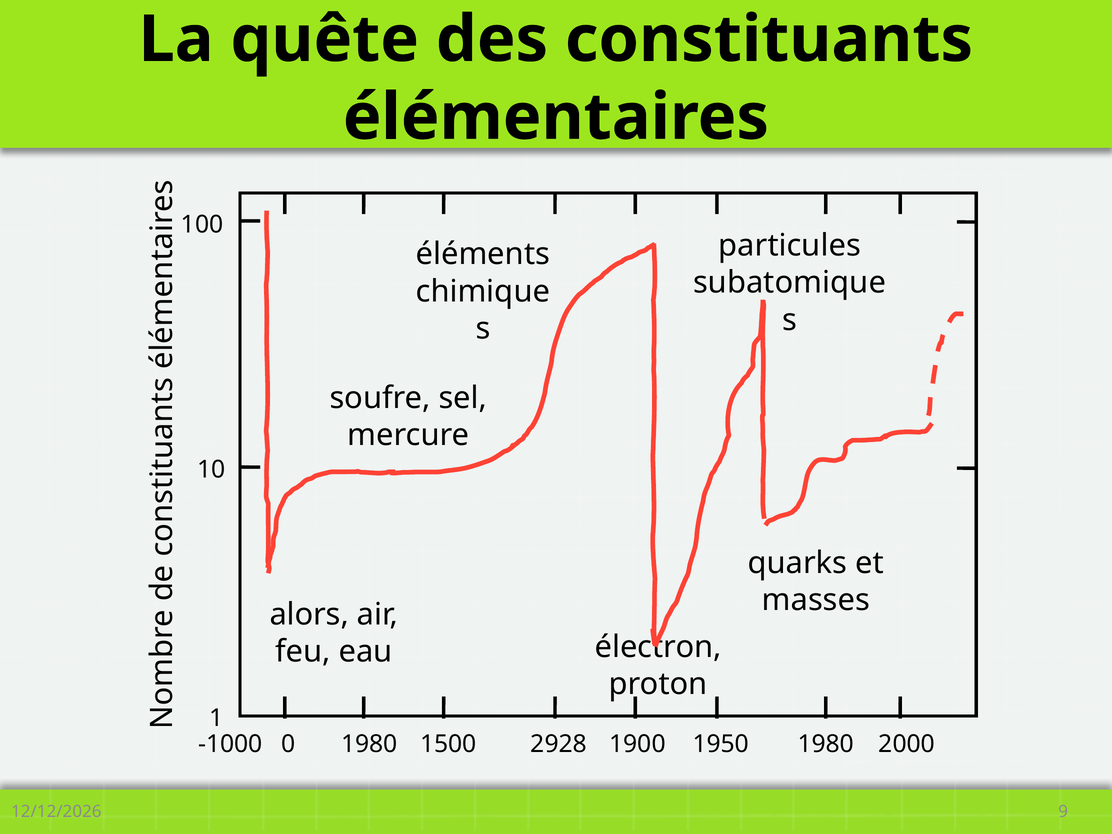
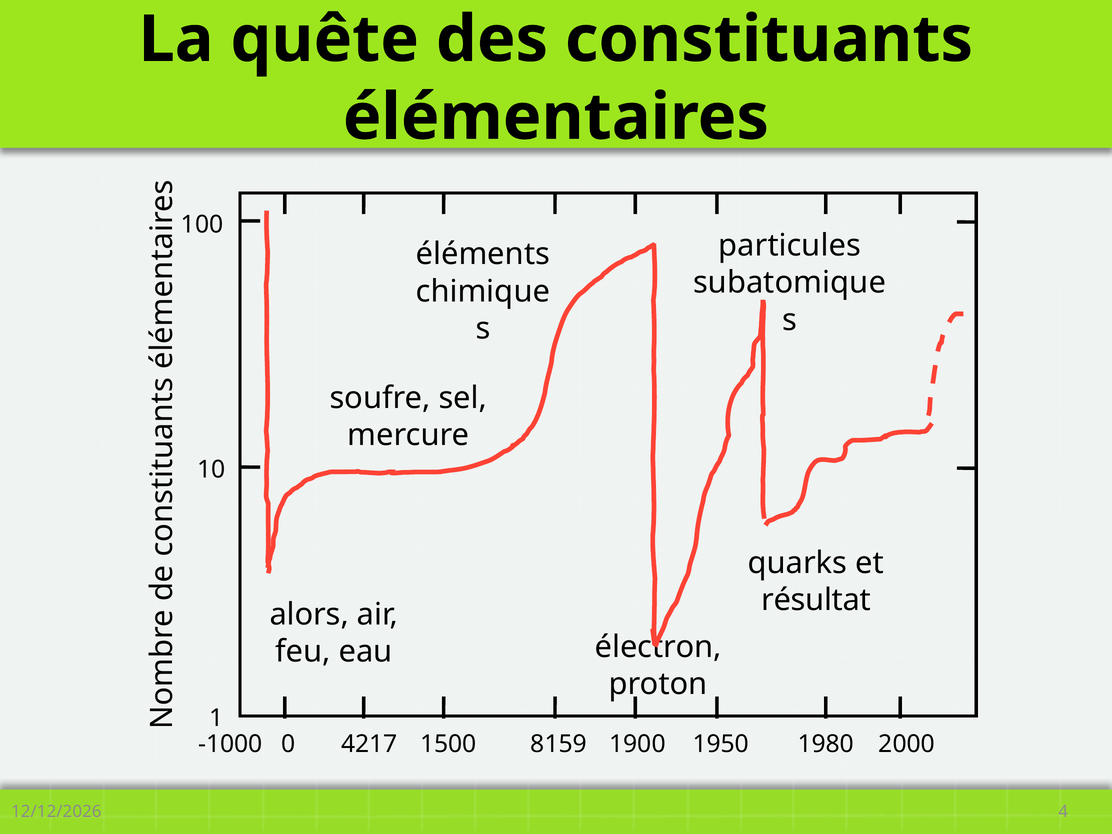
masses: masses -> résultat (816, 600)
-1000 1980: 1980 -> 4217 (369, 744)
2928: 2928 -> 8159 (559, 744)
9: 9 -> 4 (1063, 812)
